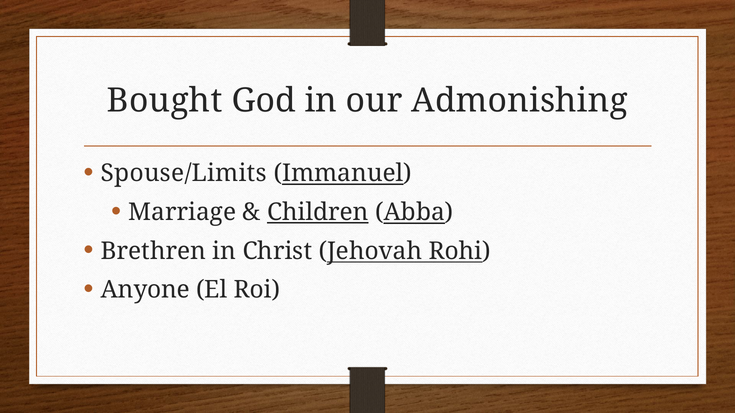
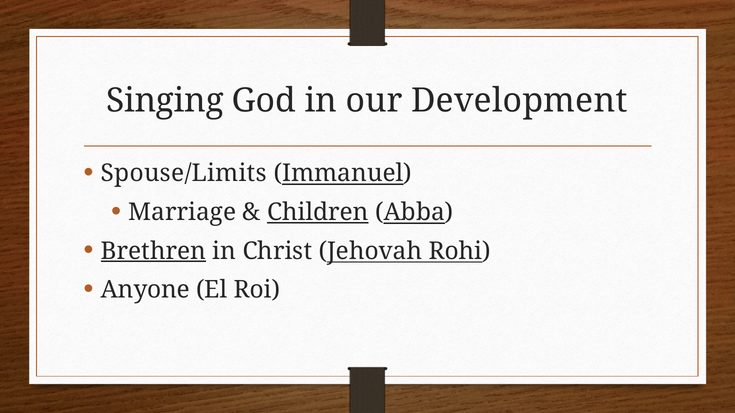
Bought: Bought -> Singing (165, 101)
Admonishing: Admonishing -> Development (519, 101)
Brethren underline: none -> present (153, 251)
